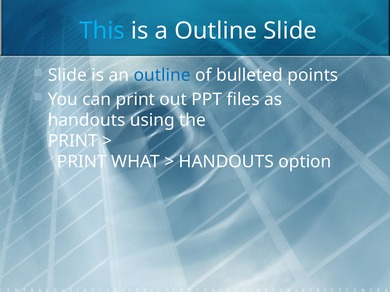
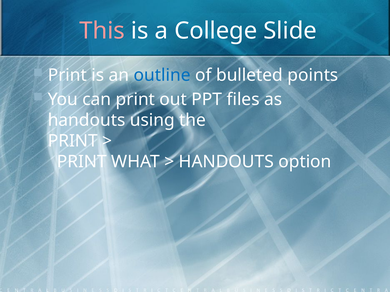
This colour: light blue -> pink (102, 31)
a Outline: Outline -> College (216, 31)
Slide: Slide -> Print (67, 75)
